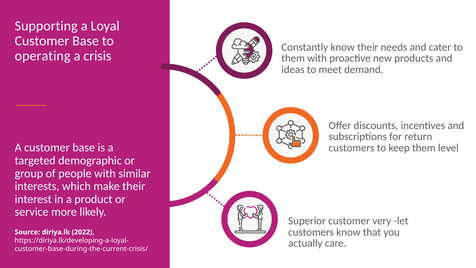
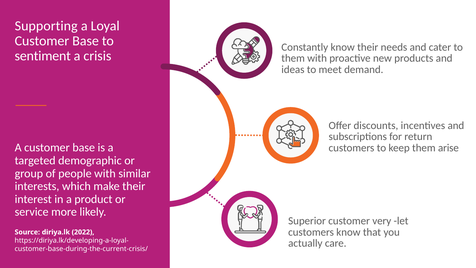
operating: operating -> sentiment (43, 56)
level: level -> arise (448, 148)
